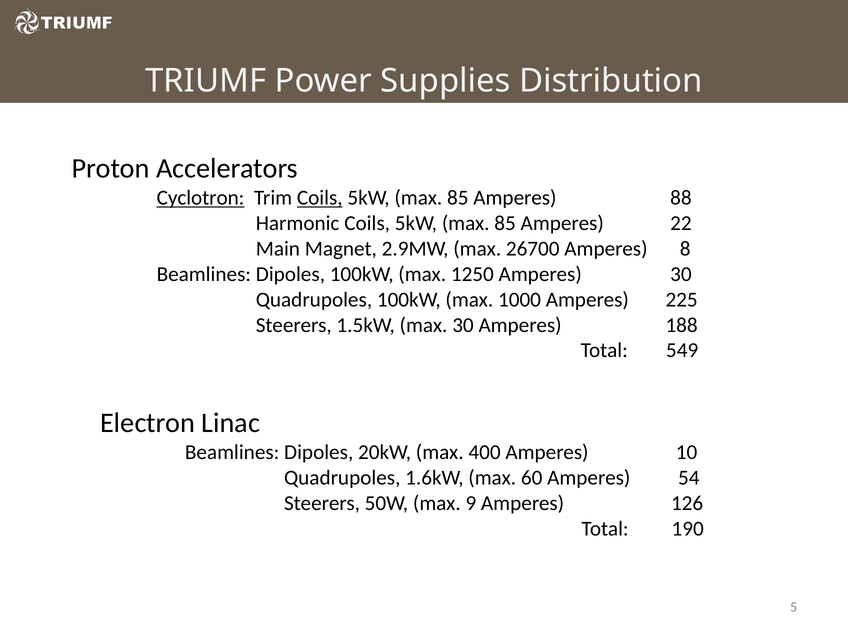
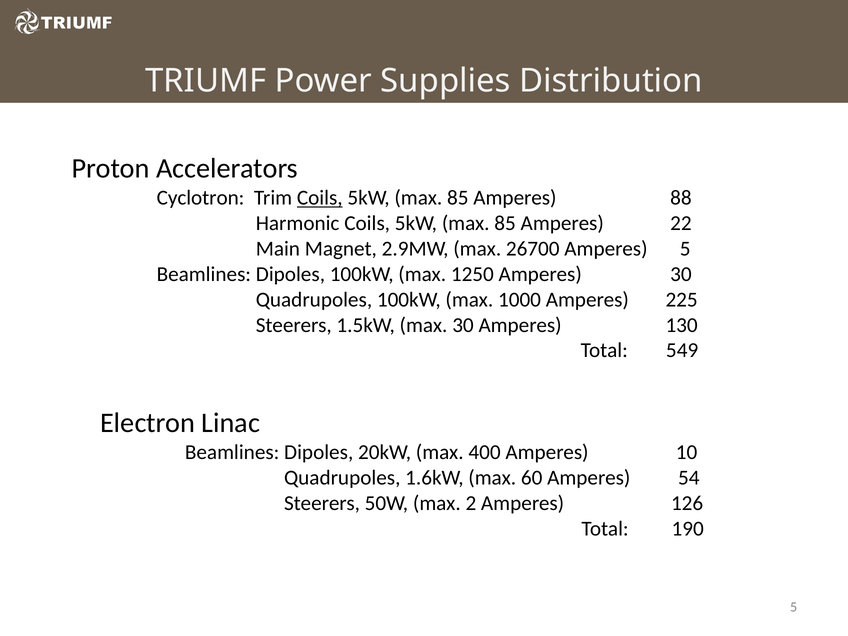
Cyclotron underline: present -> none (201, 198)
Amperes 8: 8 -> 5 (685, 249)
188: 188 -> 130 (682, 325)
9: 9 -> 2 (471, 503)
